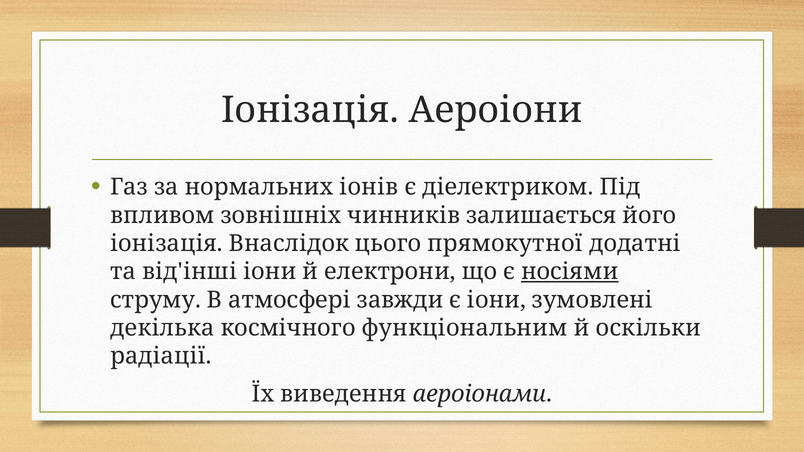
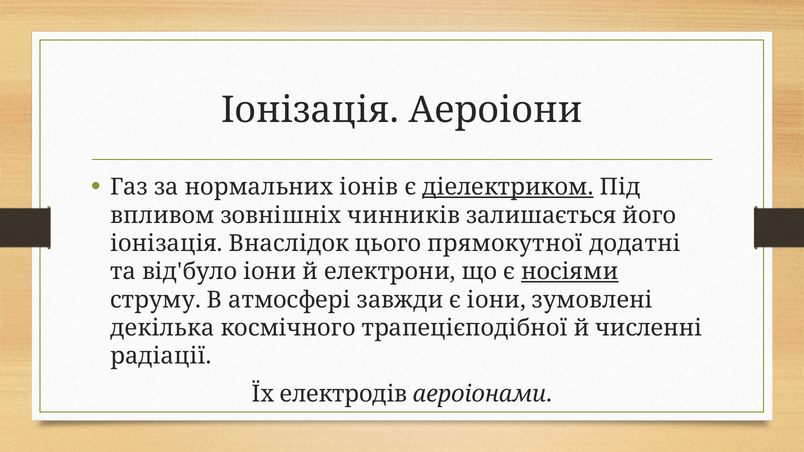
діелектриком underline: none -> present (508, 187)
від'інші: від'інші -> від'було (190, 272)
функціональним: функціональним -> трапецієподібної (465, 328)
оскільки: оскільки -> численні (649, 328)
виведення: виведення -> електродів (344, 394)
